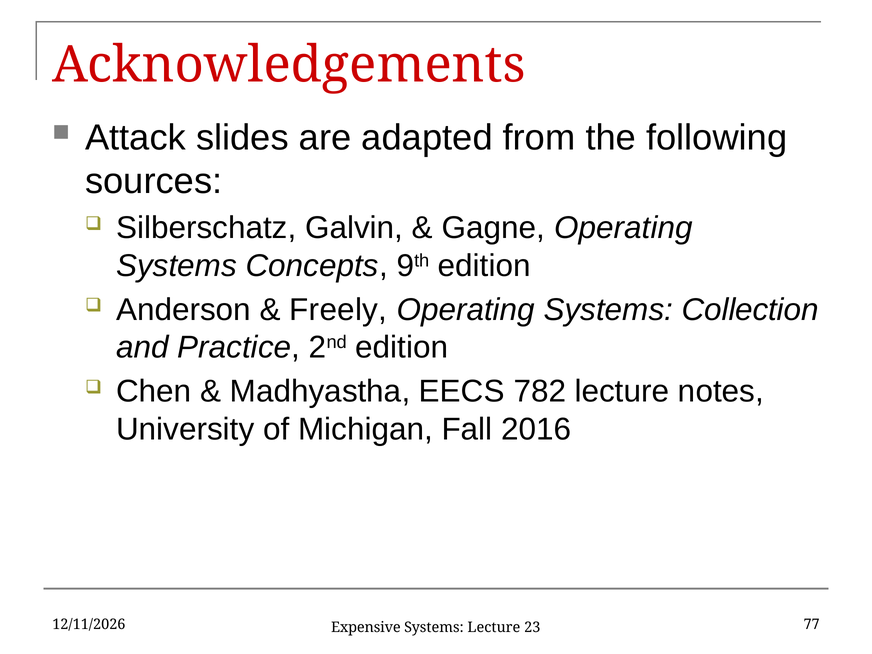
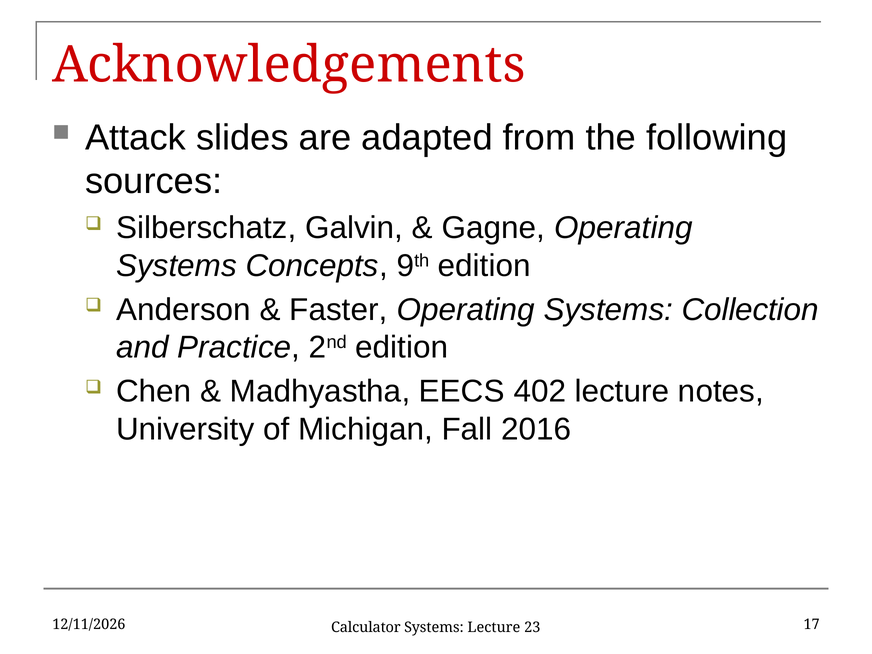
Freely: Freely -> Faster (338, 310)
782: 782 -> 402 (540, 392)
77: 77 -> 17 (812, 625)
Expensive: Expensive -> Calculator (366, 627)
